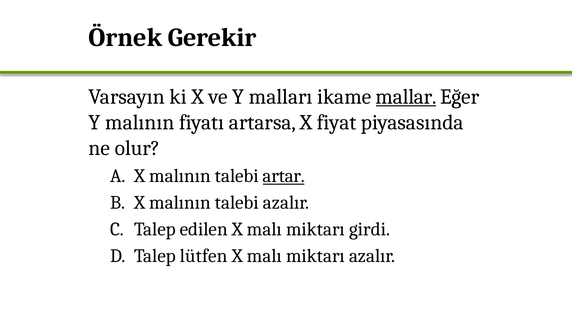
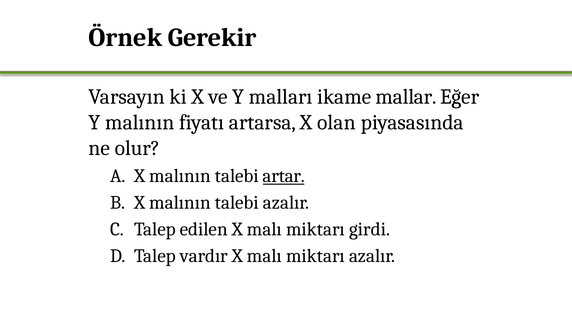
mallar underline: present -> none (406, 97)
fiyat: fiyat -> olan (336, 123)
lütfen: lütfen -> vardır (204, 256)
